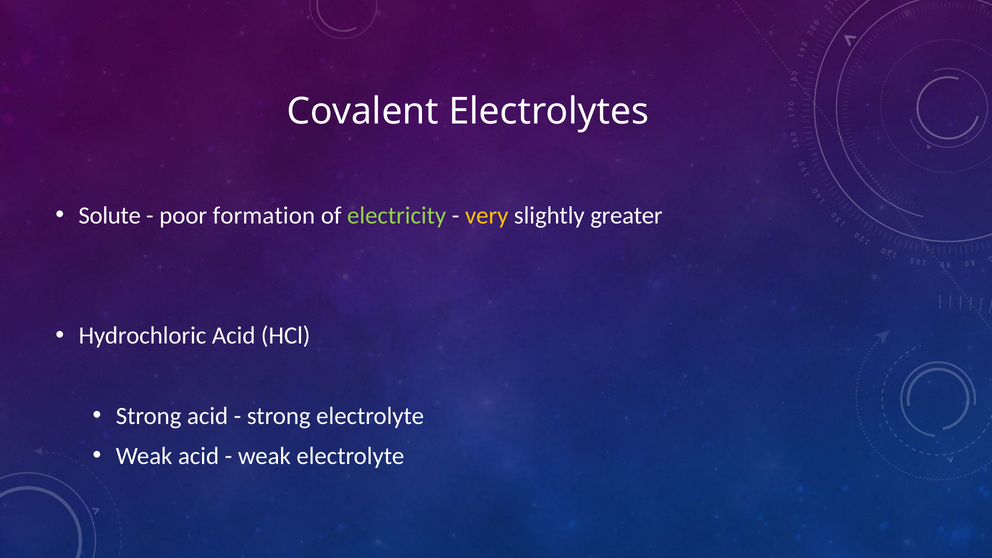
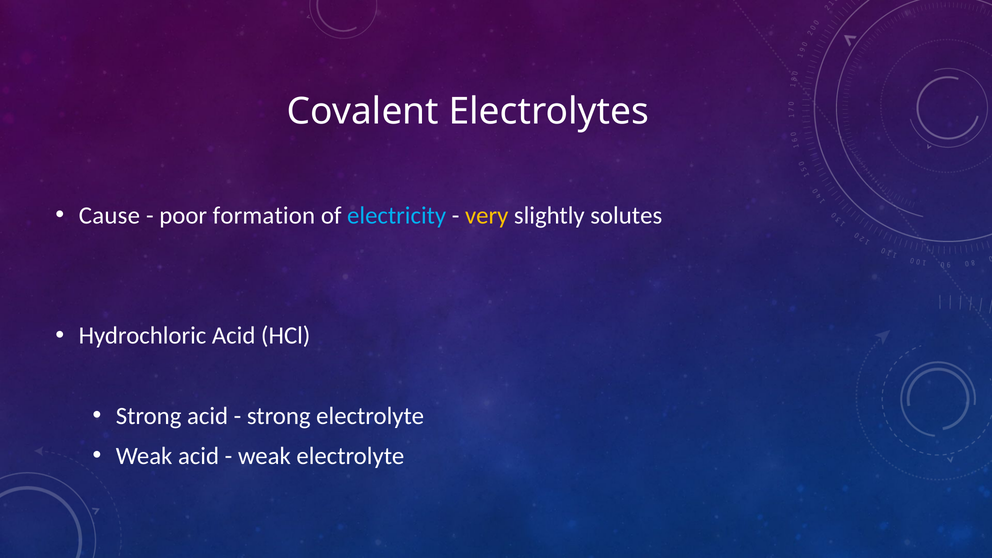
Solute: Solute -> Cause (109, 215)
electricity colour: light green -> light blue (397, 215)
greater: greater -> solutes (626, 215)
